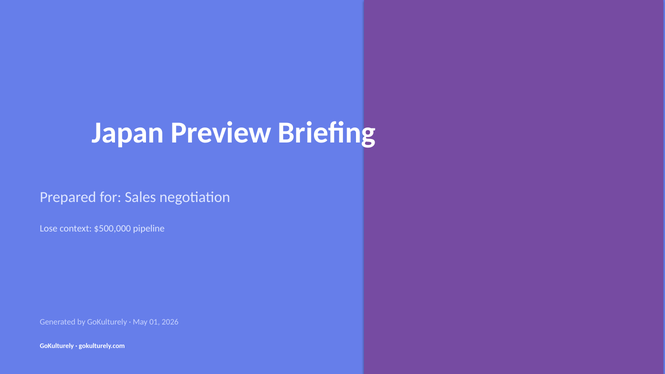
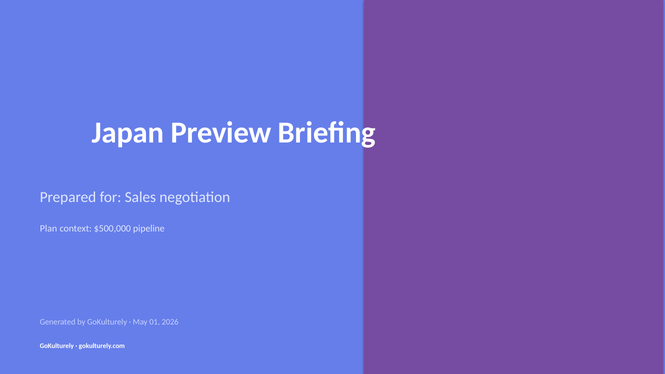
Lose: Lose -> Plan (49, 228)
